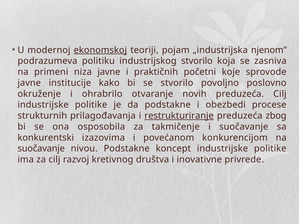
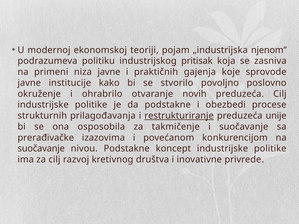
ekonomskoj underline: present -> none (100, 50)
industrijskog stvorilo: stvorilo -> pritisak (197, 61)
početni: početni -> gajenja (200, 72)
zbog: zbog -> unije (276, 116)
konkurentski: konkurentski -> prerađivačke (46, 138)
